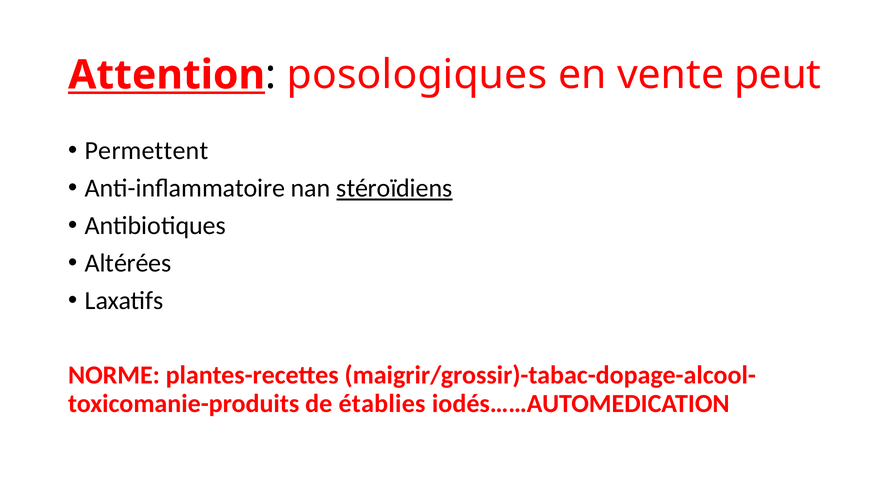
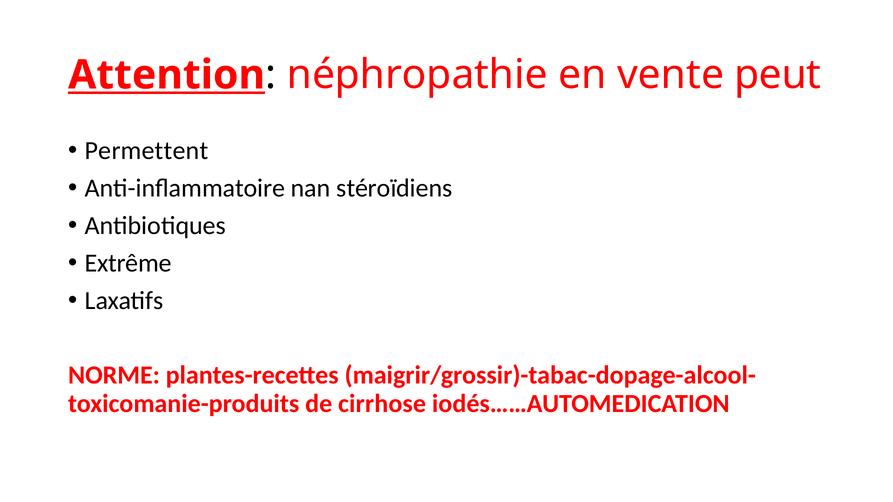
posologiques: posologiques -> néphropathie (417, 75)
stéroïdiens underline: present -> none (394, 188)
Altérées: Altérées -> Extrême (128, 263)
établies: établies -> cirrhose (382, 404)
